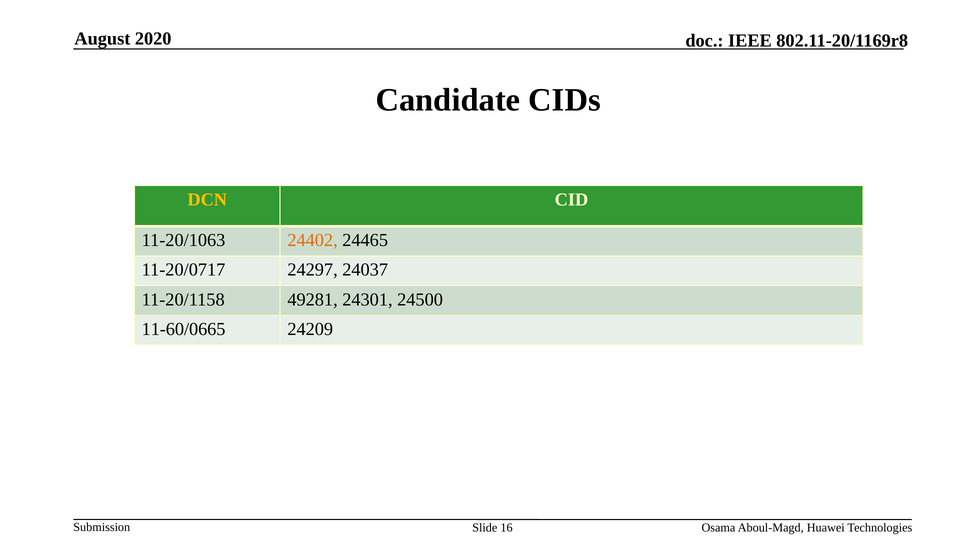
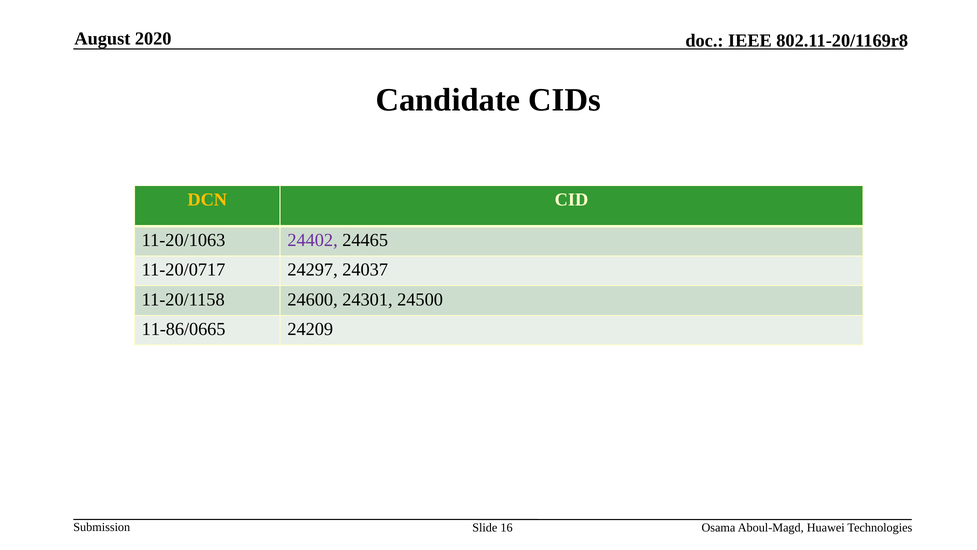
24402 colour: orange -> purple (313, 240)
49281: 49281 -> 24600 (313, 299)
11-60/0665: 11-60/0665 -> 11-86/0665 (184, 329)
